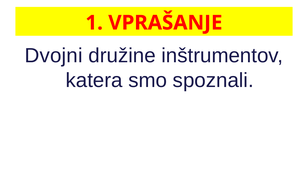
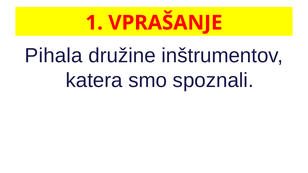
Dvojni: Dvojni -> Pihala (54, 56)
